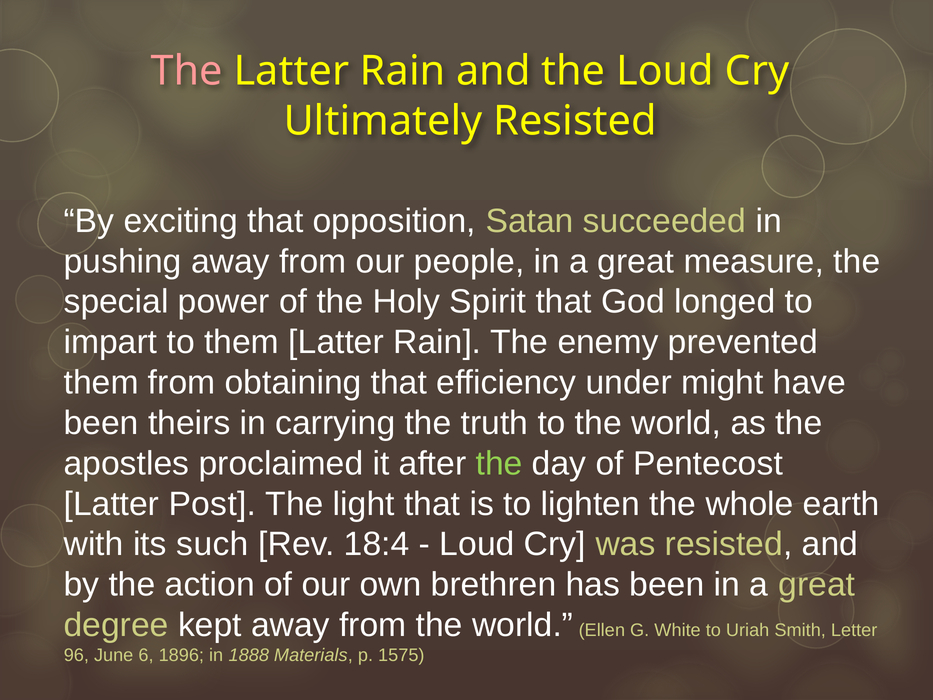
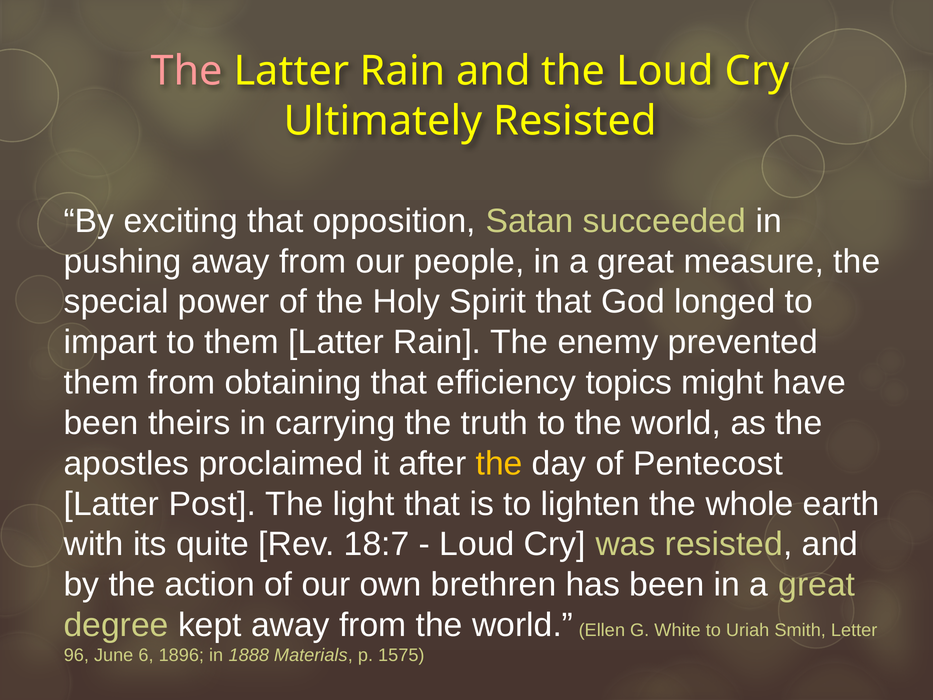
under: under -> topics (629, 383)
the colour: light green -> yellow (499, 463)
such: such -> quite (213, 544)
18:4: 18:4 -> 18:7 (377, 544)
